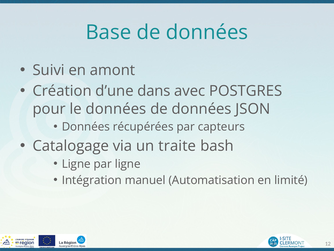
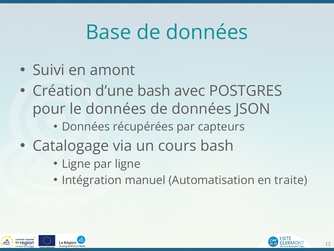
d’une dans: dans -> bash (154, 91)
traite: traite -> cours (177, 146)
limité: limité -> traite (291, 180)
